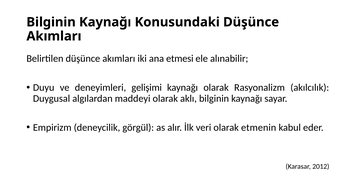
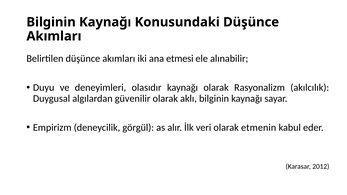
gelişimi: gelişimi -> olasıdır (147, 88)
maddeyi: maddeyi -> güvenilir (133, 99)
